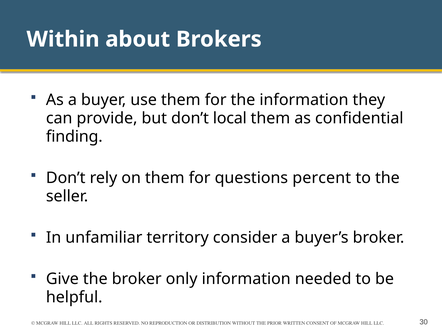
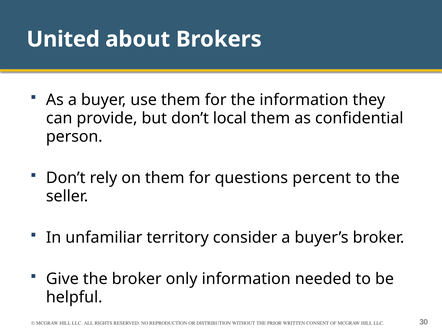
Within: Within -> United (63, 39)
finding: finding -> person (74, 137)
